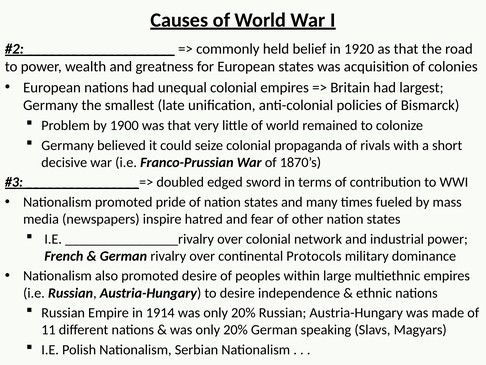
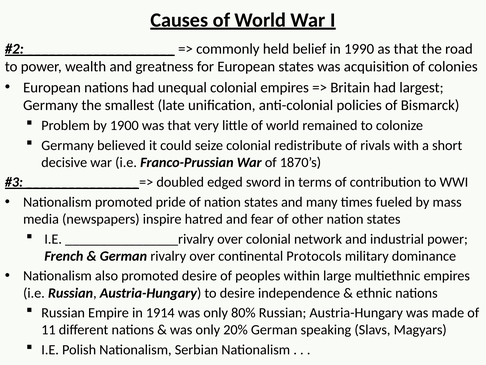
1920: 1920 -> 1990 (359, 49)
propaganda: propaganda -> redistribute (308, 145)
1914 was only 20%: 20% -> 80% (243, 312)
